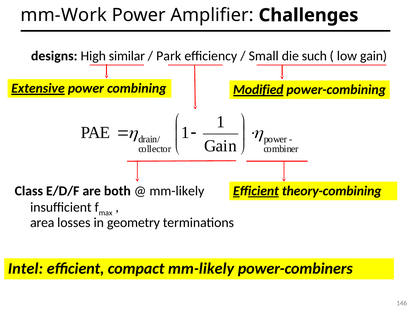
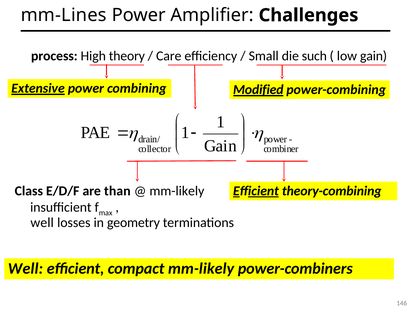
mm-Work: mm-Work -> mm-Lines (64, 15)
designs: designs -> process (54, 56)
similar: similar -> theory (127, 56)
Park: Park -> Care (169, 56)
both: both -> than (117, 190)
area: area -> well (42, 222)
Intel: Intel -> Well (25, 268)
